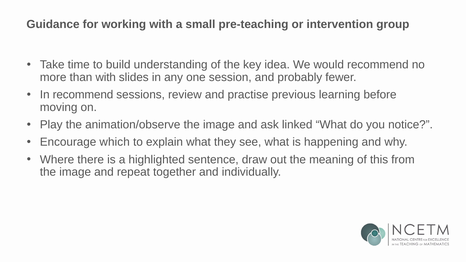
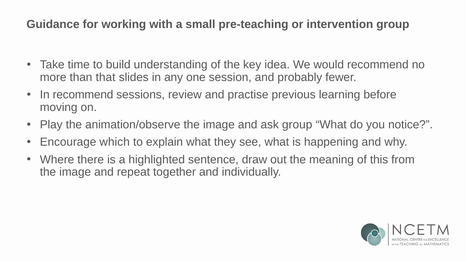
than with: with -> that (106, 77)
ask linked: linked -> group (297, 125)
